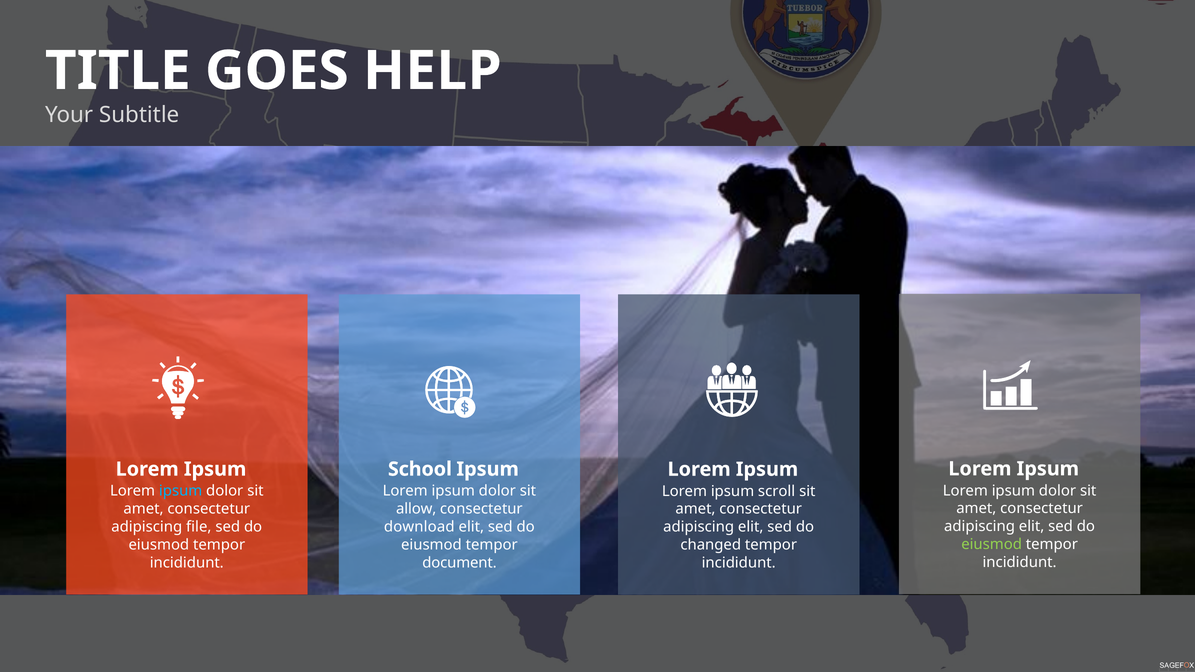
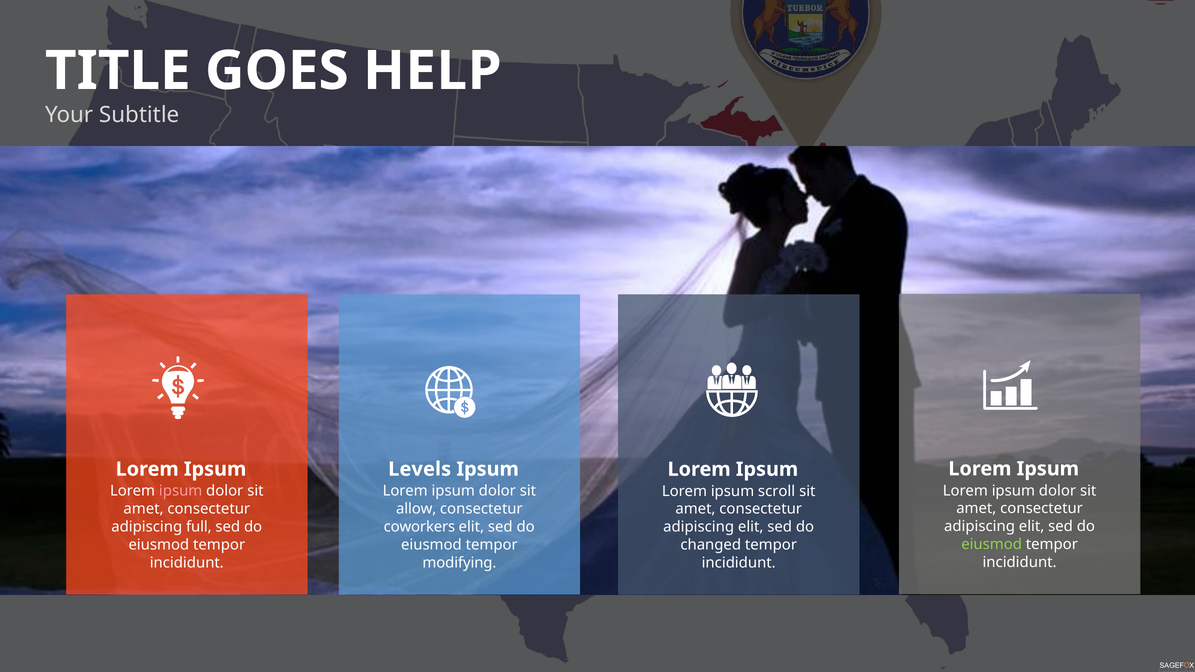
School: School -> Levels (420, 469)
ipsum colour: light blue -> pink (181, 491)
file: file -> full (199, 527)
download: download -> coworkers (419, 527)
document: document -> modifying (459, 563)
